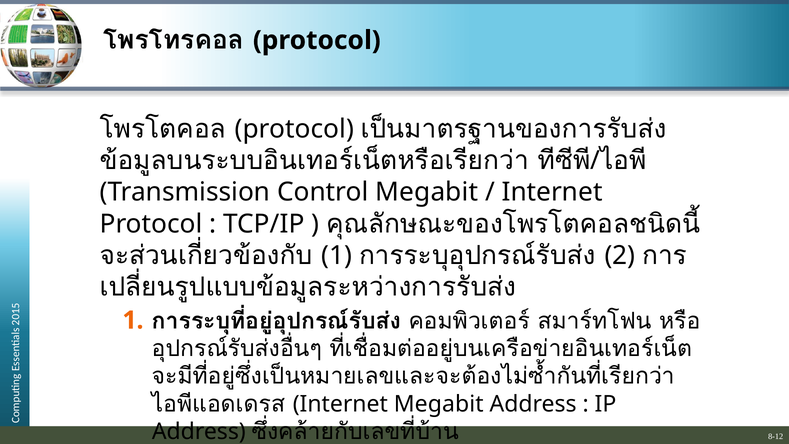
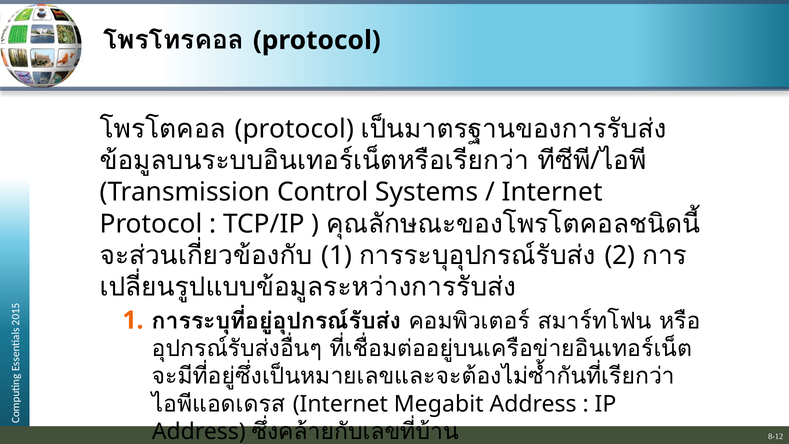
Control Megabit: Megabit -> Systems (427, 192)
